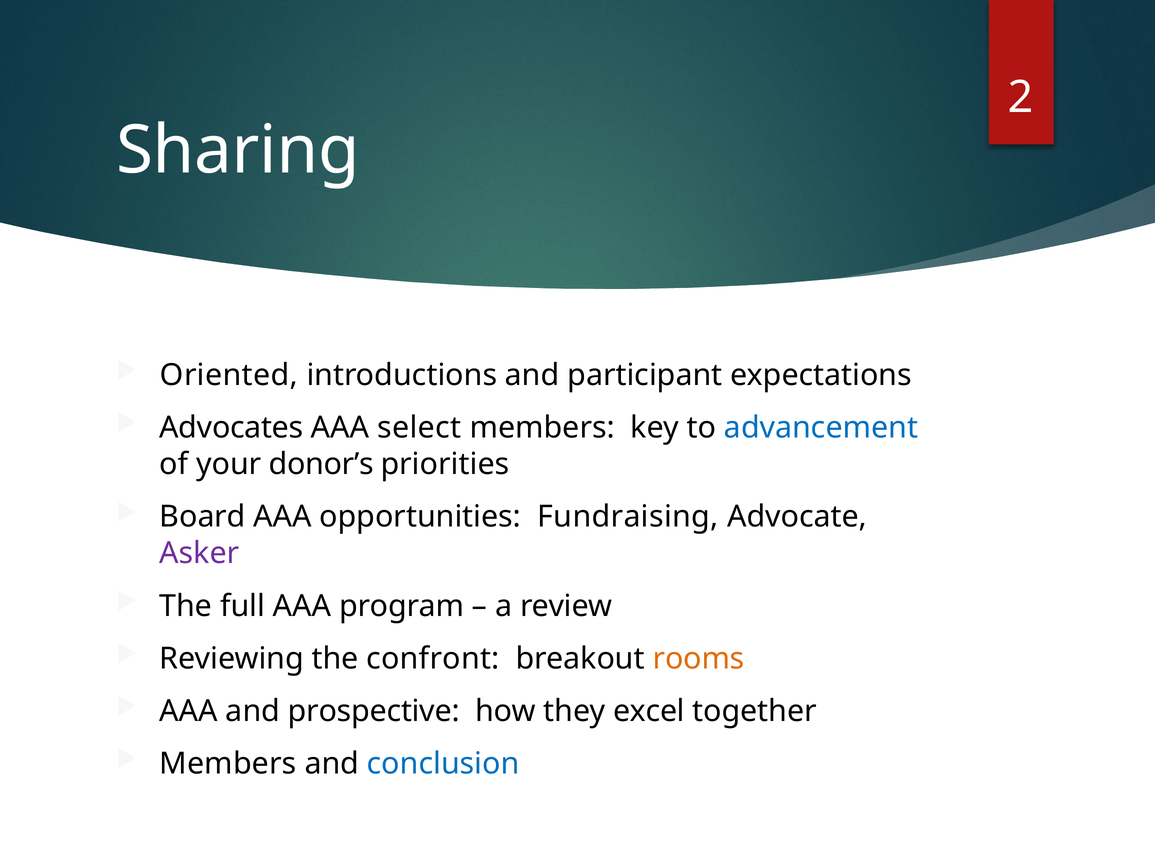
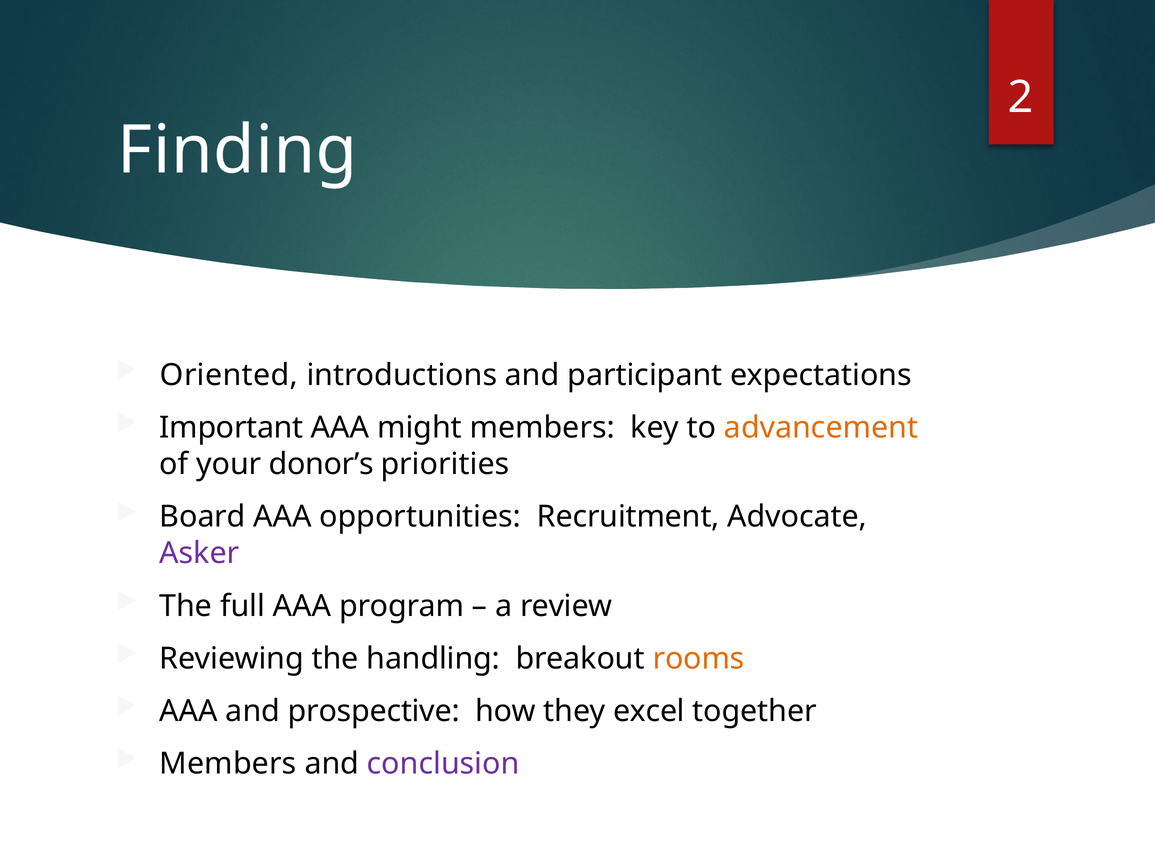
Sharing: Sharing -> Finding (237, 150)
Advocates: Advocates -> Important (231, 428)
select: select -> might (419, 428)
advancement colour: blue -> orange (821, 428)
Fundraising: Fundraising -> Recruitment (628, 517)
confront: confront -> handling (433, 659)
conclusion colour: blue -> purple (443, 764)
